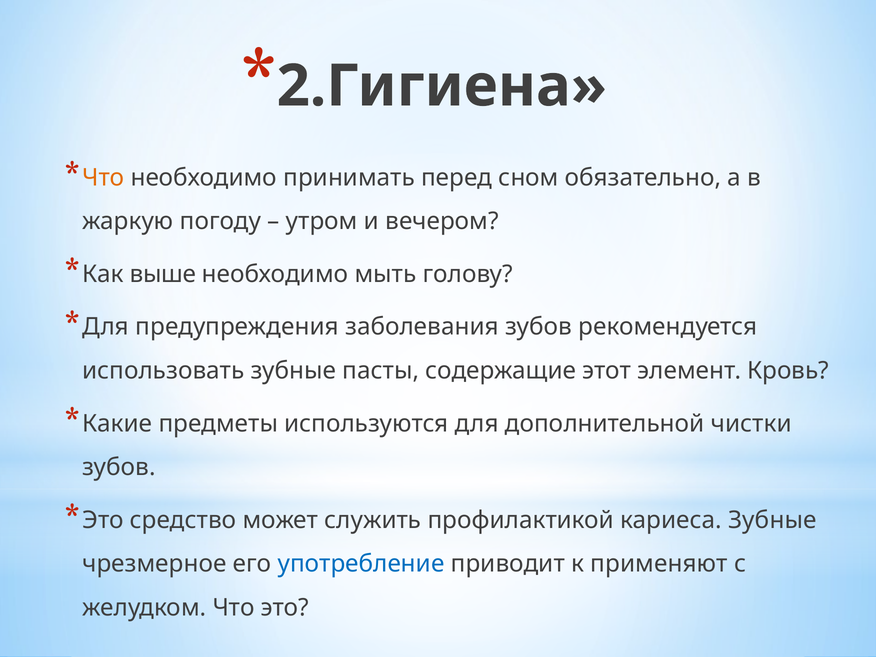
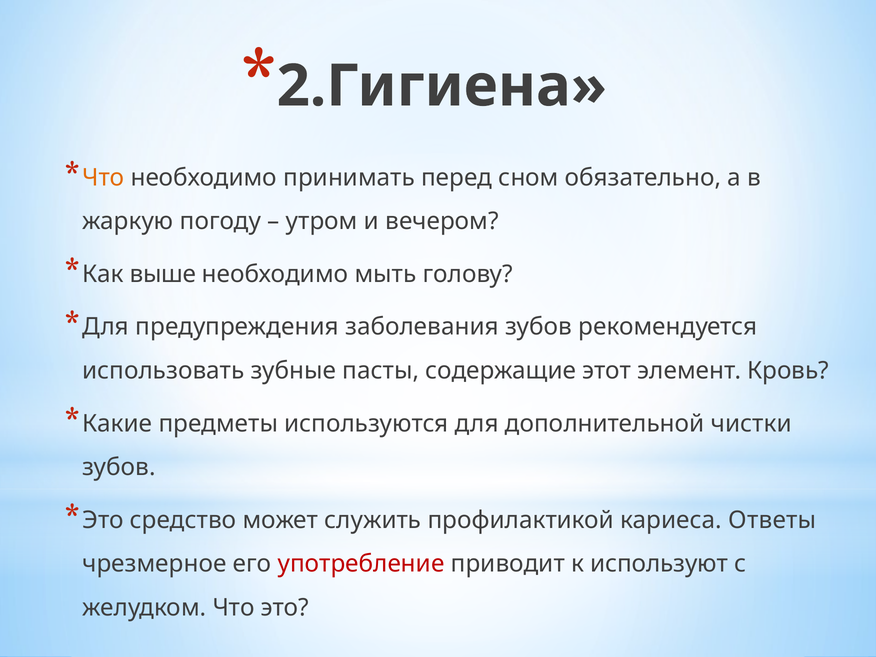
кариеса Зубные: Зубные -> Ответы (772, 520)
употребление colour: blue -> red (361, 564)
применяют: применяют -> используют (659, 564)
